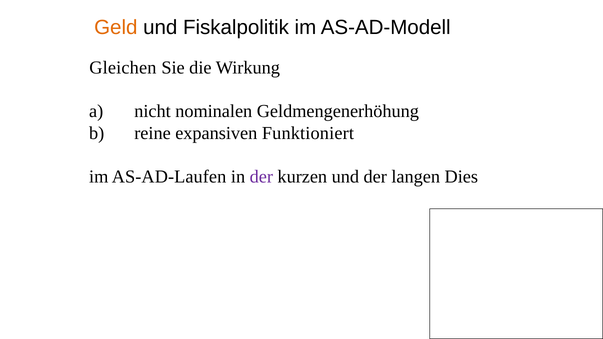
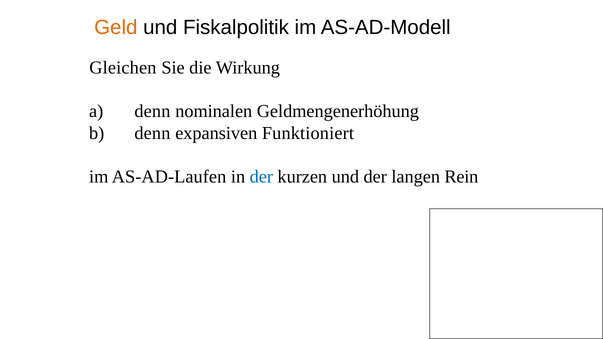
nicht: nicht -> denn (152, 111)
reine: reine -> denn (152, 133)
der colour: purple -> blue (261, 177)
Dies: Dies -> Rein (461, 177)
